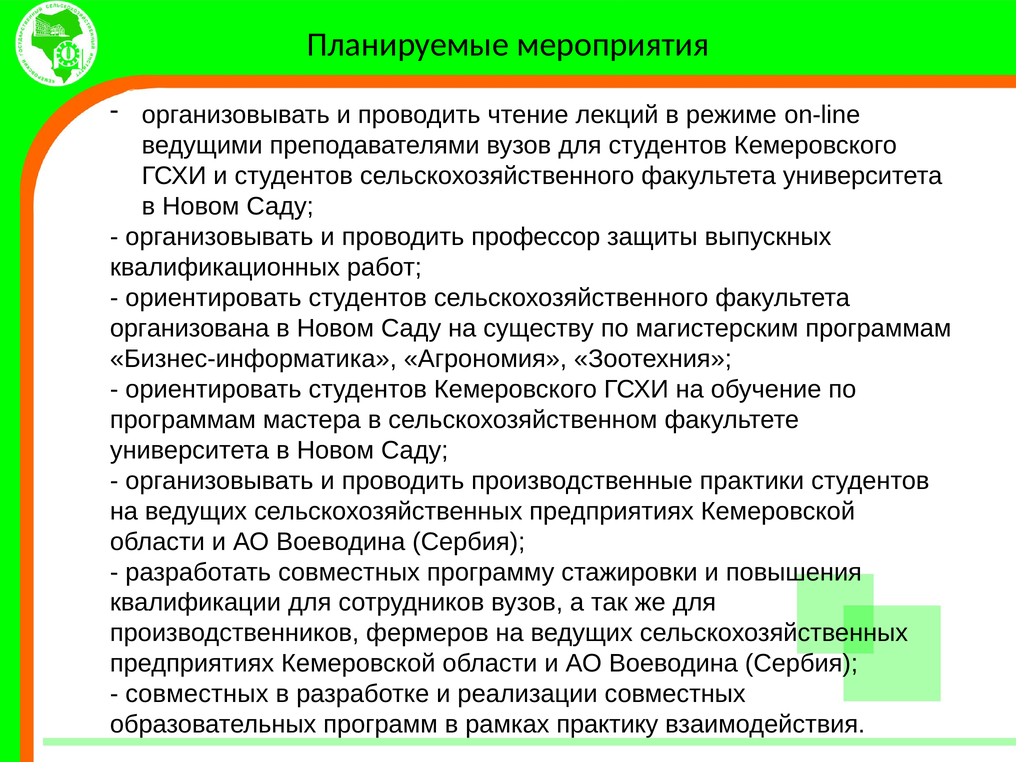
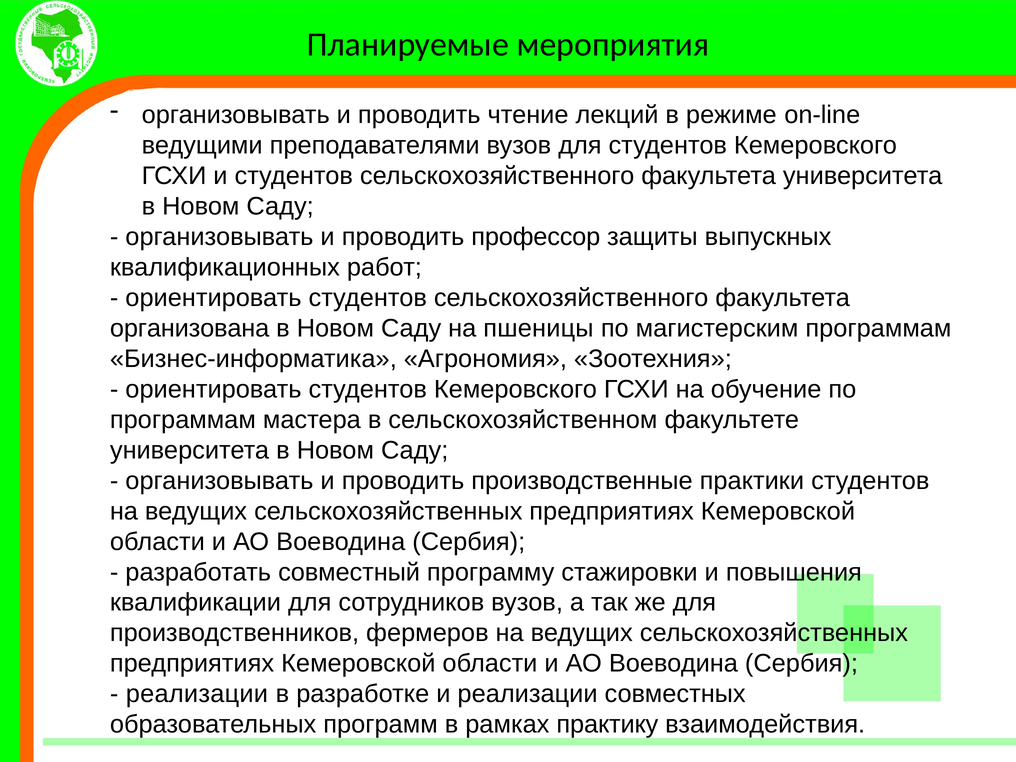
существу: существу -> пшеницы (538, 328)
разработать совместных: совместных -> совместный (349, 572)
совместных: совместных -> реализации (197, 694)
